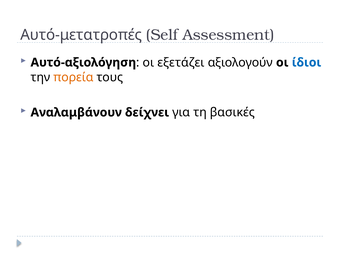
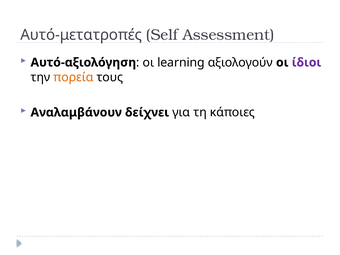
εξετάζει: εξετάζει -> learning (181, 62)
ίδιοι colour: blue -> purple (307, 62)
βασικές: βασικές -> κάποιες (232, 112)
